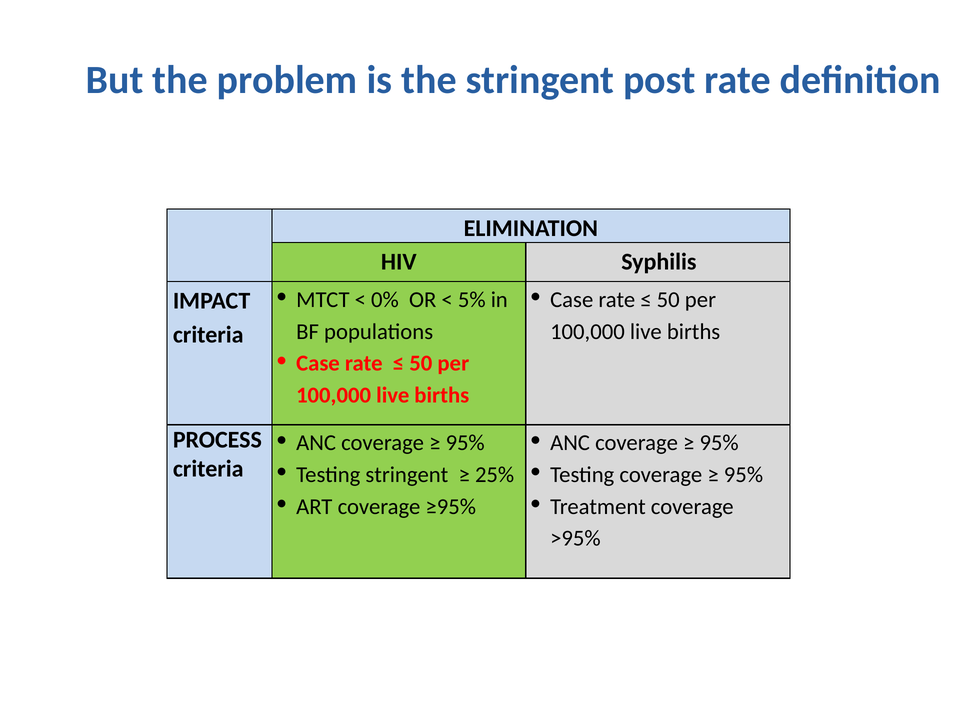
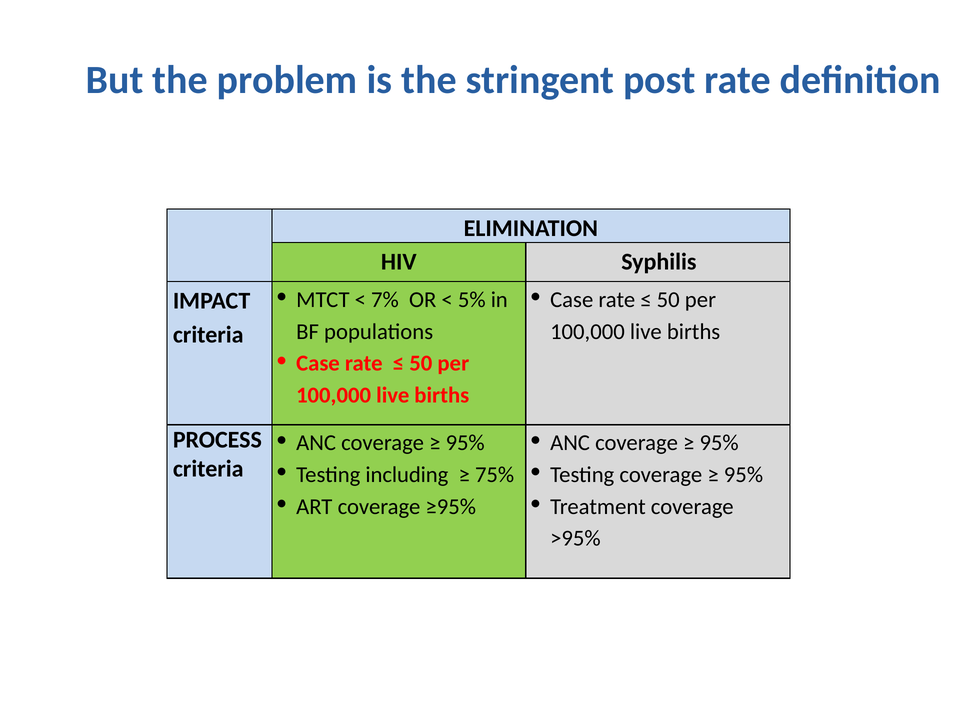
0%: 0% -> 7% (385, 300)
Testing stringent: stringent -> including (407, 475)
25%: 25% -> 75% (495, 475)
